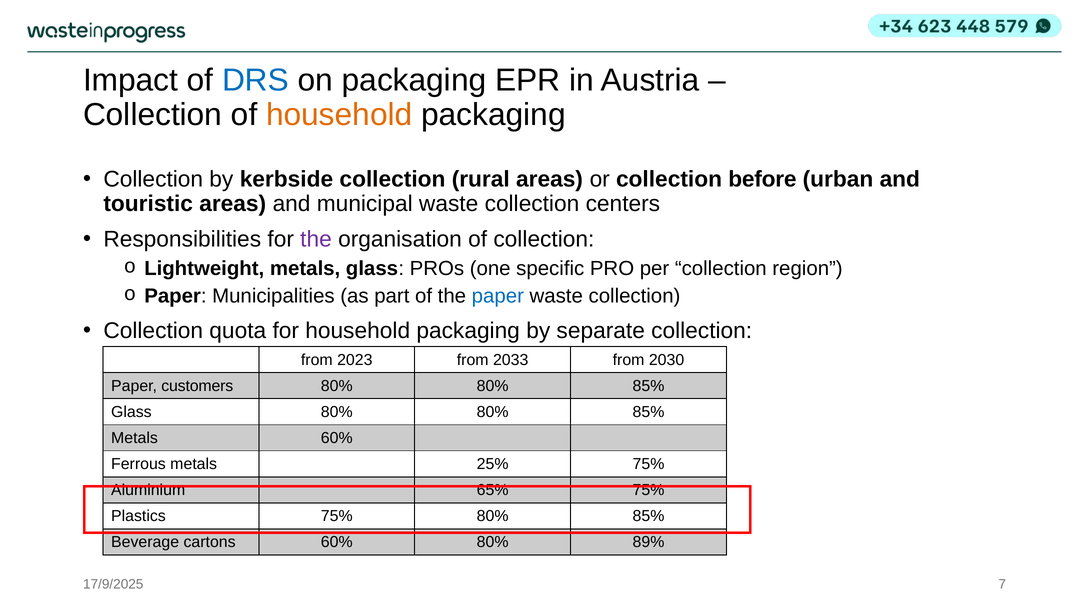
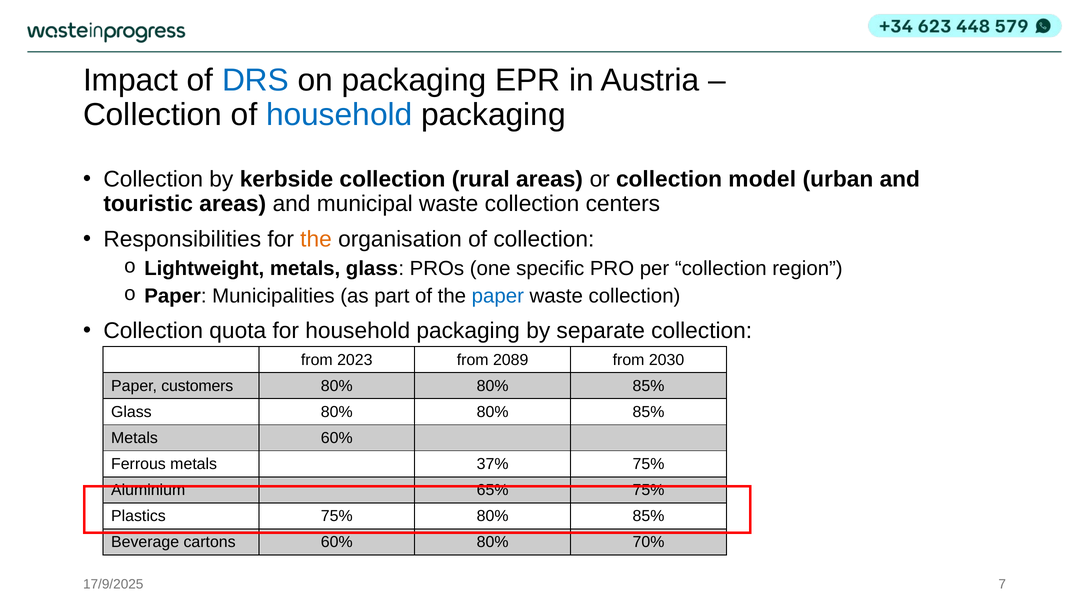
household colour: orange -> blue (339, 115)
before: before -> model (762, 179)
the colour: purple -> orange (316, 240)
2033: 2033 -> 2089 (511, 360)
25%: 25% -> 37% (493, 464)
89%: 89% -> 70% (649, 543)
